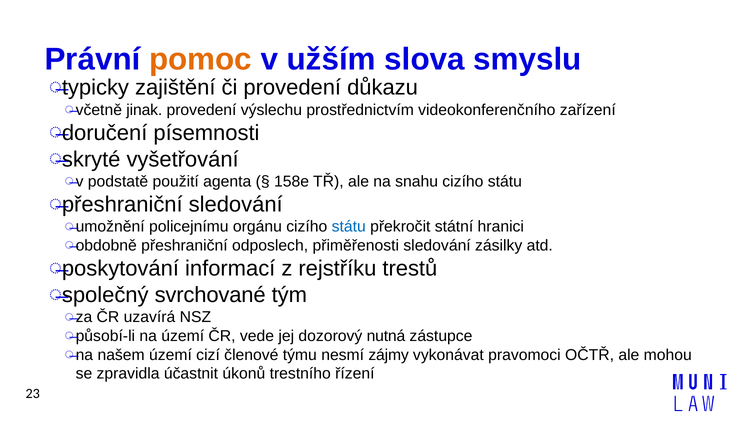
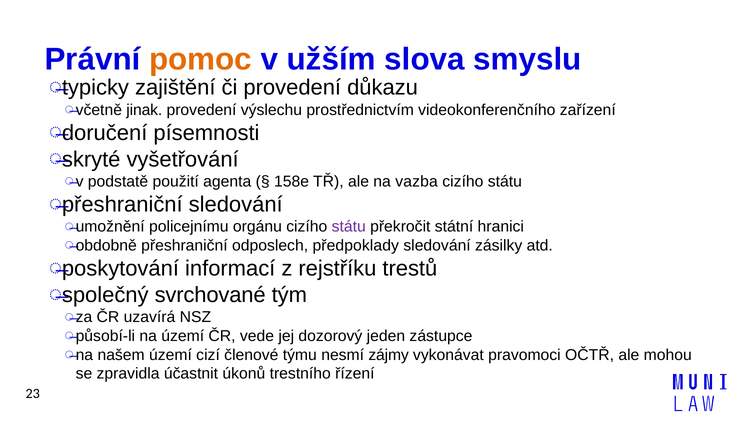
snahu: snahu -> vazba (417, 182)
státu colour: blue -> purple (349, 227)
přiměřenosti: přiměřenosti -> předpoklady (356, 246)
nutná: nutná -> jeden (386, 336)
